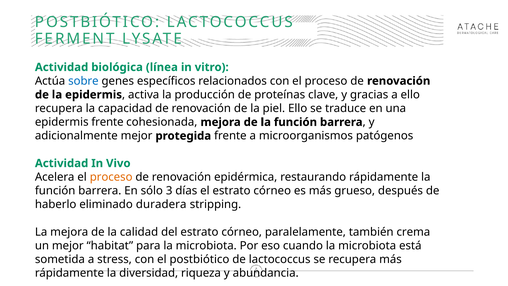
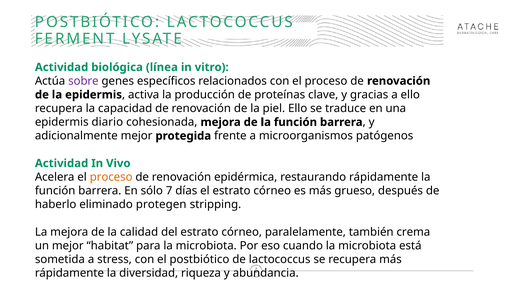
sobre colour: blue -> purple (83, 81)
epidermis frente: frente -> diario (107, 122)
3: 3 -> 7 (169, 191)
duradera: duradera -> protegen (161, 204)
